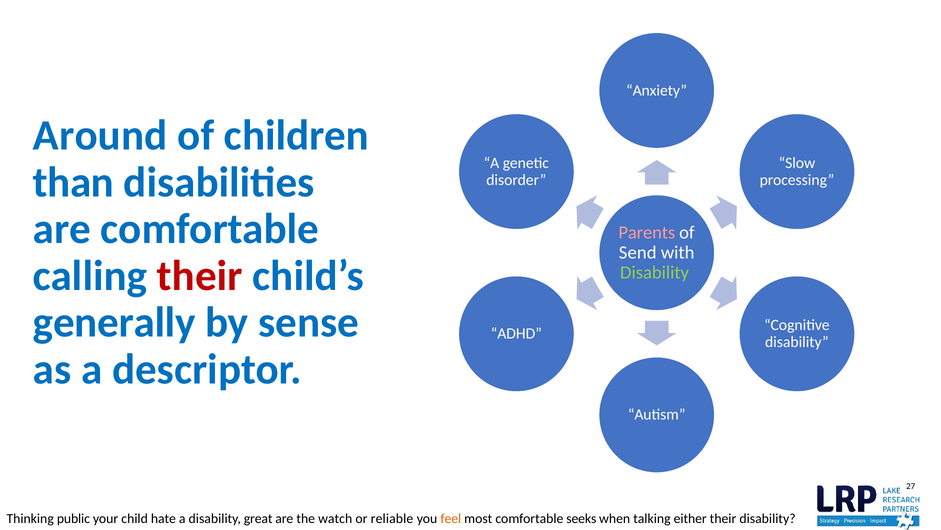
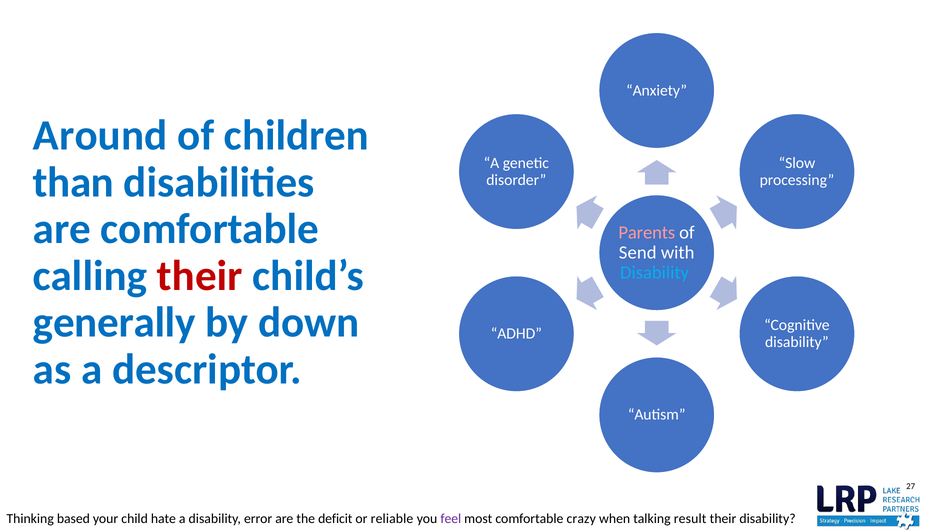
Disability colour: light green -> light blue (655, 272)
sense: sense -> down (309, 322)
public: public -> based (73, 518)
great: great -> error (258, 518)
watch: watch -> deficit (335, 518)
feel colour: orange -> purple (451, 518)
seeks: seeks -> crazy (581, 518)
either: either -> result (690, 518)
